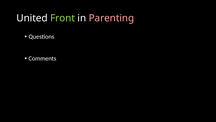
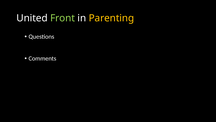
Parenting colour: pink -> yellow (111, 18)
